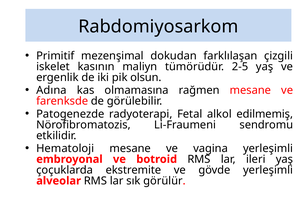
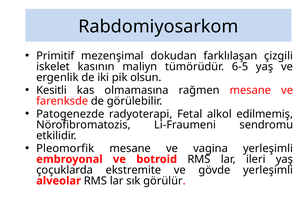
2-5: 2-5 -> 6-5 (240, 67)
Adına: Adına -> Kesitli (52, 90)
Hematoloji: Hematoloji -> Pleomorfik (65, 148)
